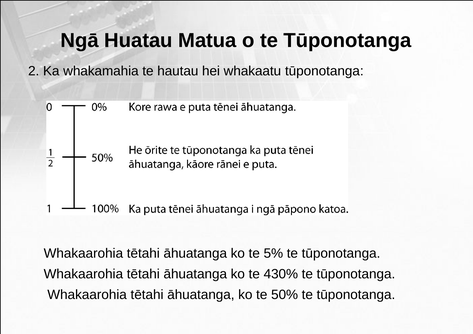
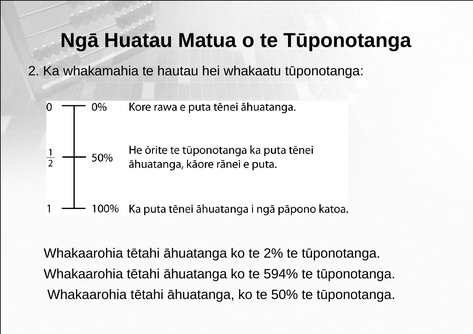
5%: 5% -> 2% (273, 254)
430%: 430% -> 594% (281, 274)
